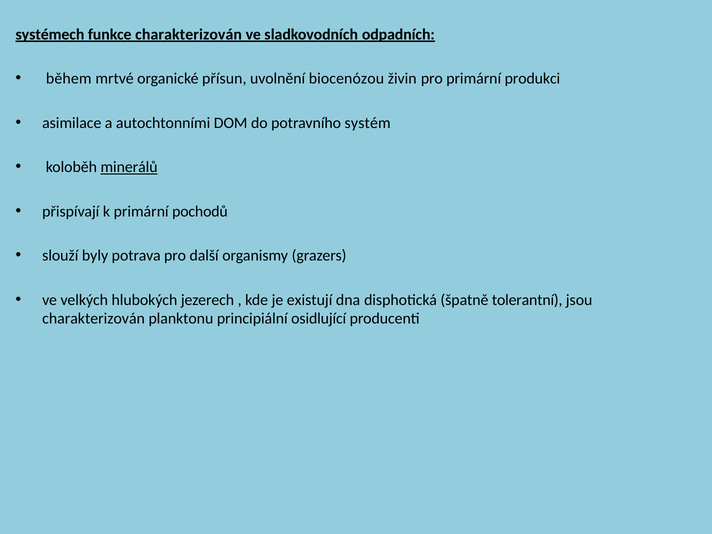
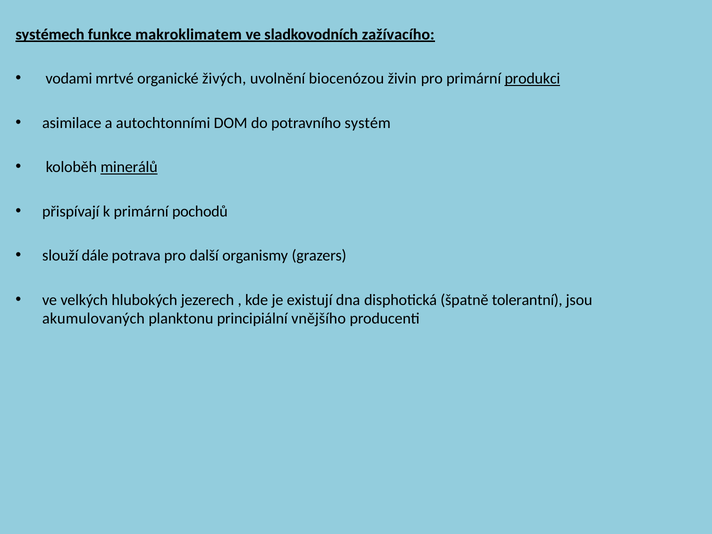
funkce charakterizován: charakterizován -> makroklimatem (189, 34)
odpadních: odpadních -> zažívacího (398, 34)
během: během -> vodami (69, 79)
přísun: přísun -> živých (224, 79)
produkci underline: none -> present (532, 79)
byly: byly -> dále (95, 256)
charakterizován: charakterizován -> akumulovaných (93, 319)
osidlující: osidlující -> vnějšího (319, 319)
